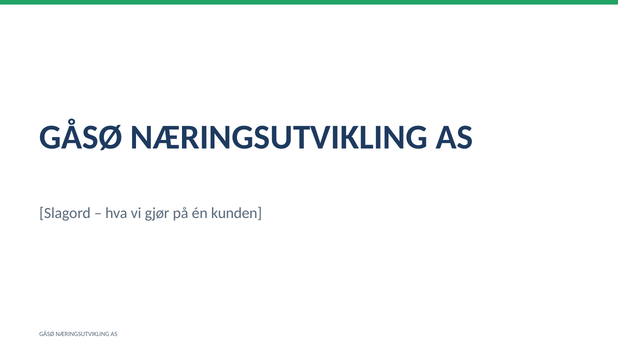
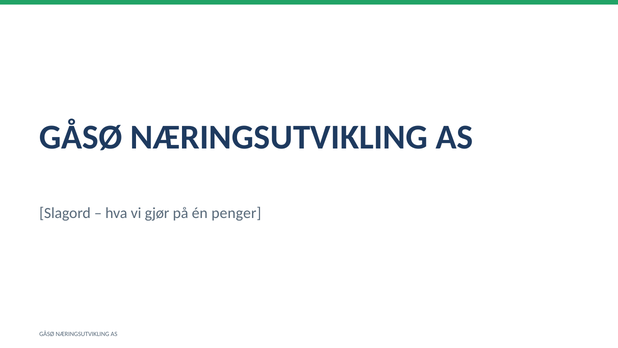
kunden: kunden -> penger (236, 213)
